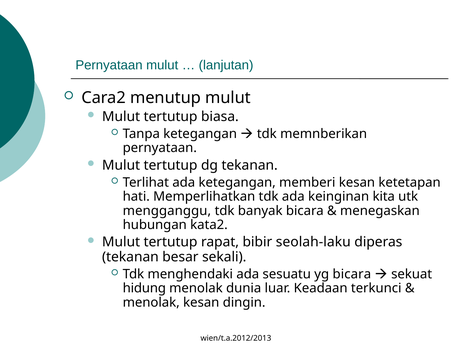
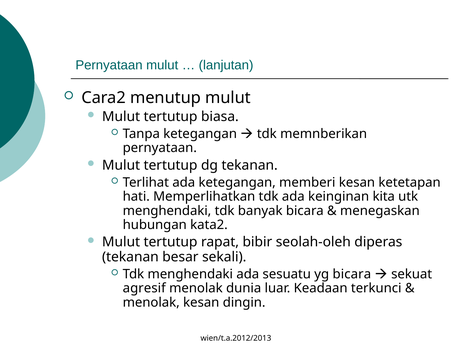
mengganggu: mengganggu -> menghendaki (167, 211)
seolah-laku: seolah-laku -> seolah-oleh (313, 242)
hidung: hidung -> agresif (144, 288)
